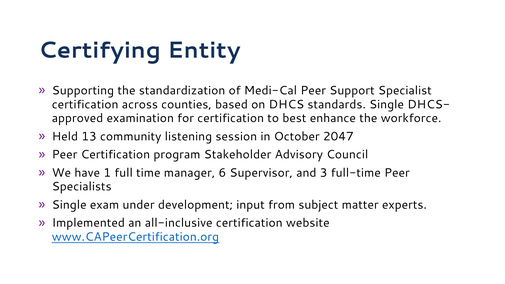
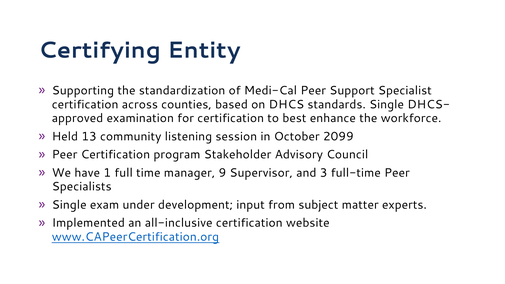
2047: 2047 -> 2099 (338, 136)
6: 6 -> 9 (222, 173)
